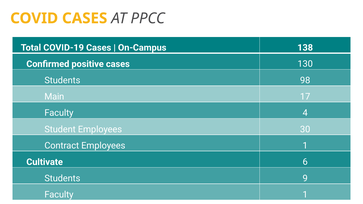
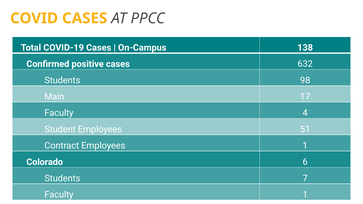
130: 130 -> 632 (305, 64)
30: 30 -> 51 (305, 129)
Cultivate: Cultivate -> Colorado (45, 162)
9: 9 -> 7 (305, 178)
